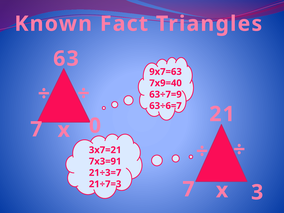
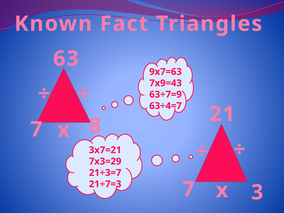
7x9=40: 7x9=40 -> 7x9=43 (166, 83)
63÷6=7: 63÷6=7 -> 63÷4=7 (166, 106)
0: 0 -> 8 (95, 126)
7x3=91: 7x3=91 -> 7x3=29 (105, 161)
